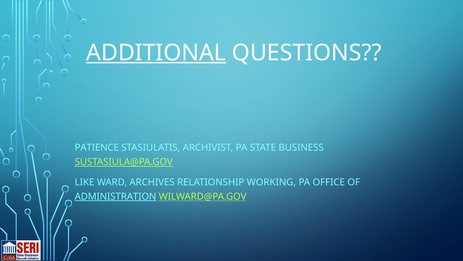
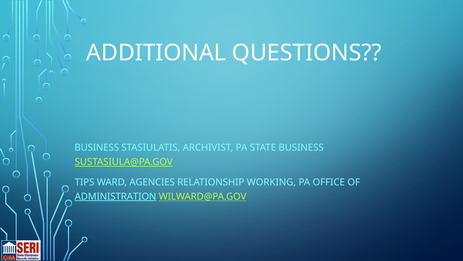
ADDITIONAL underline: present -> none (156, 53)
PATIENCE: PATIENCE -> BUSINESS (97, 147)
LIKE: LIKE -> TIPS (85, 182)
ARCHIVES: ARCHIVES -> AGENCIES (152, 182)
